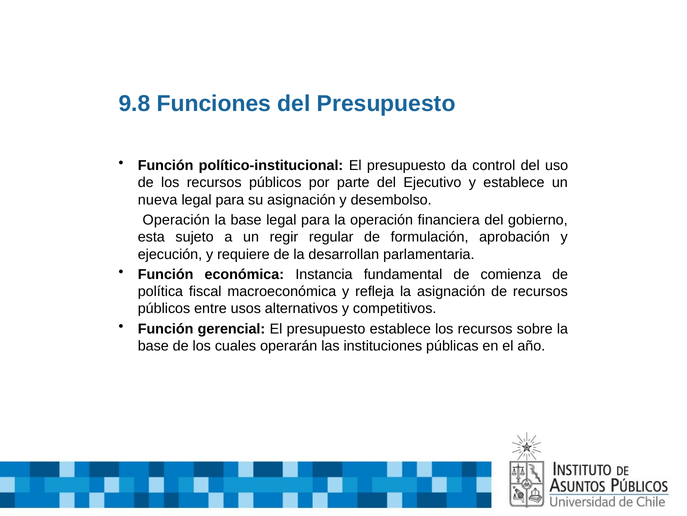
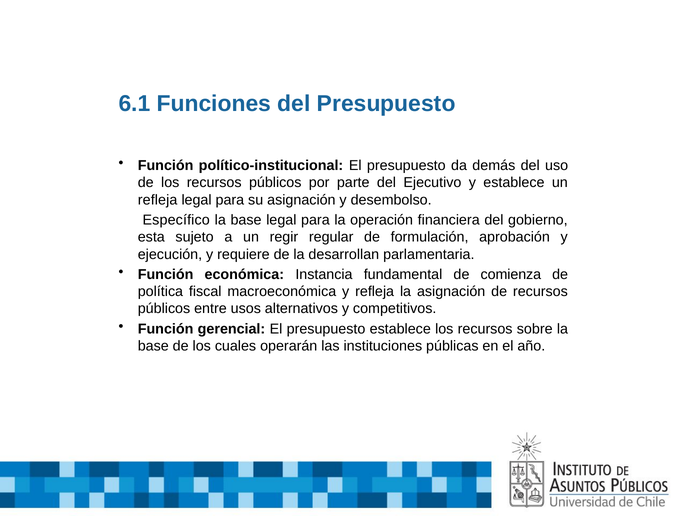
9.8: 9.8 -> 6.1 (134, 103)
control: control -> demás (494, 165)
nueva: nueva -> refleja (158, 200)
Operación: Operación -> Específico (176, 220)
